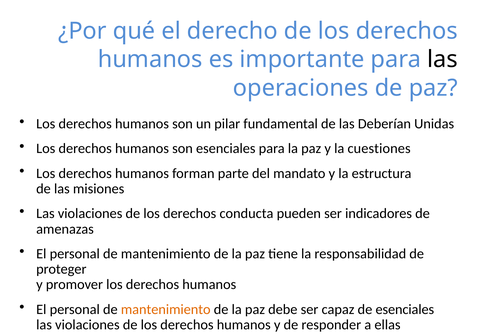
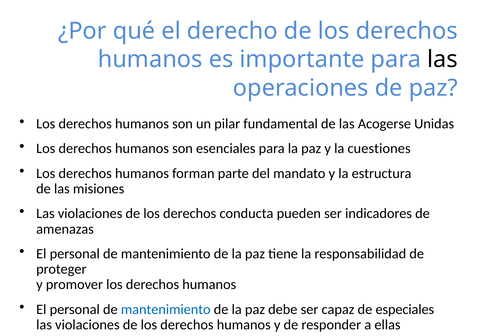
Deberían: Deberían -> Acogerse (384, 124)
mantenimiento colour: orange -> blue (166, 309)
de esenciales: esenciales -> especiales (405, 309)
